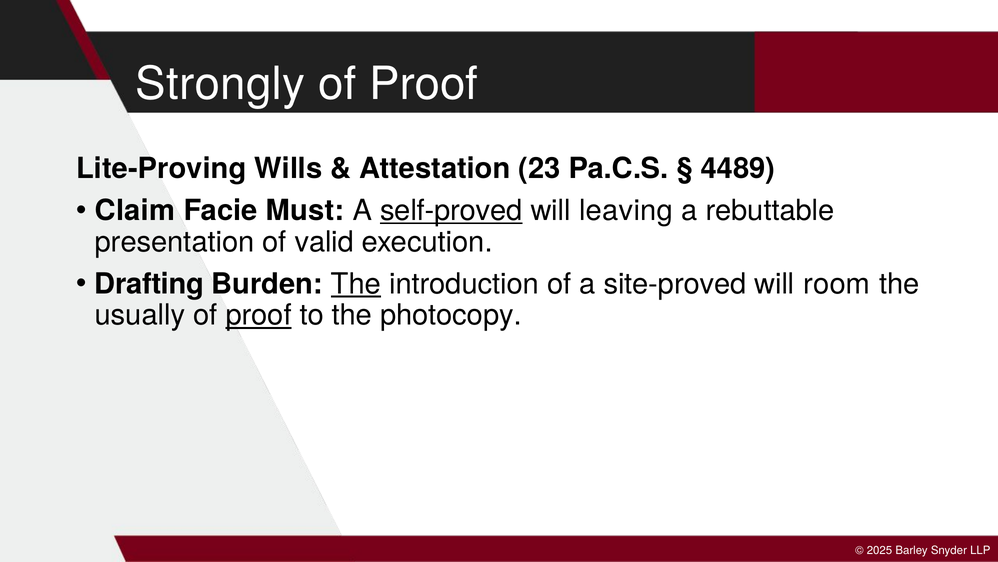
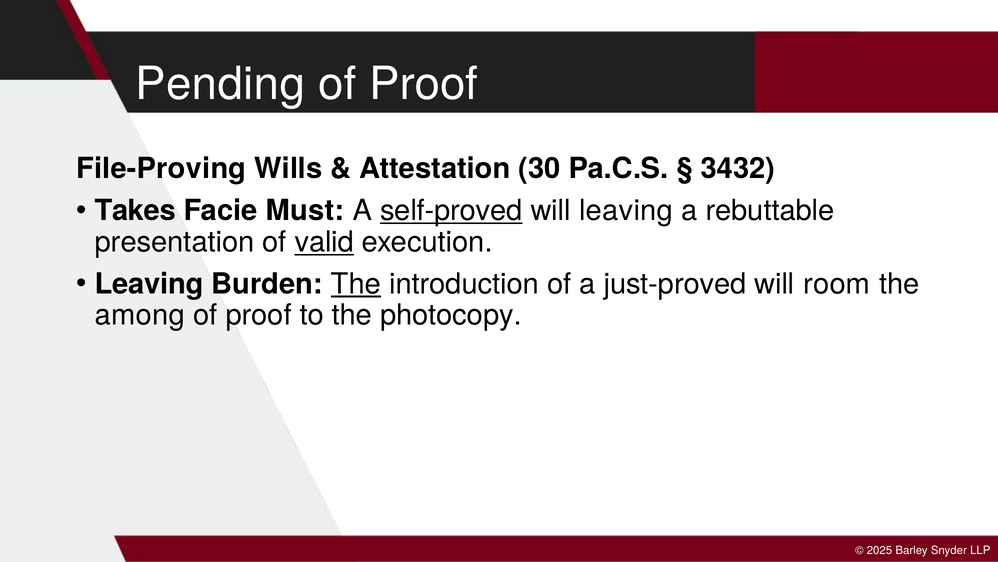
Strongly: Strongly -> Pending (220, 84)
Lite-Proving: Lite-Proving -> File-Proving (161, 169)
23: 23 -> 30 (539, 169)
4489: 4489 -> 3432 (738, 169)
Claim: Claim -> Takes (135, 210)
valid underline: none -> present (324, 242)
Drafting: Drafting -> Leaving (149, 284)
site-proved: site-proved -> just-proved (675, 284)
usually: usually -> among (140, 315)
proof underline: present -> none (259, 315)
